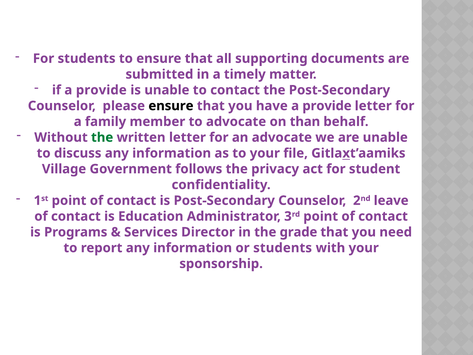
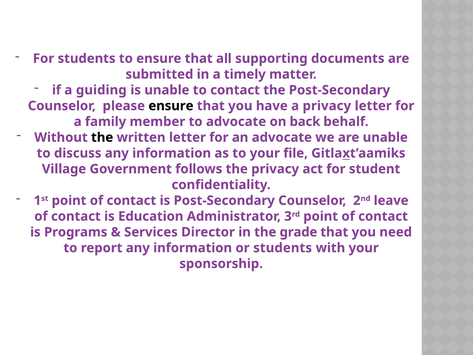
if a provide: provide -> guiding (101, 90)
have a provide: provide -> privacy (327, 106)
than: than -> back (305, 122)
the colour: green -> black (102, 137)
